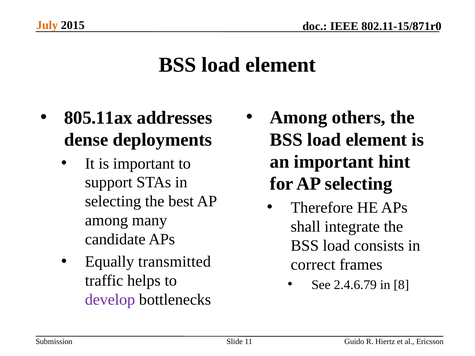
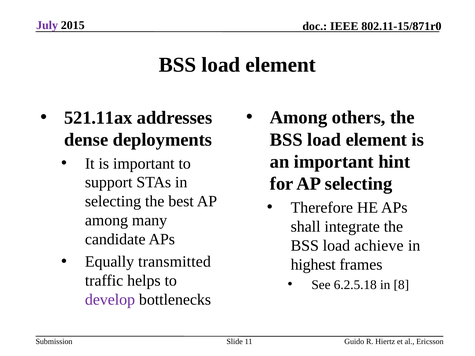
July colour: orange -> purple (47, 25)
805.11ax: 805.11ax -> 521.11ax (98, 118)
consists: consists -> achieve (379, 246)
correct: correct -> highest (313, 265)
2.4.6.79: 2.4.6.79 -> 6.2.5.18 (355, 285)
